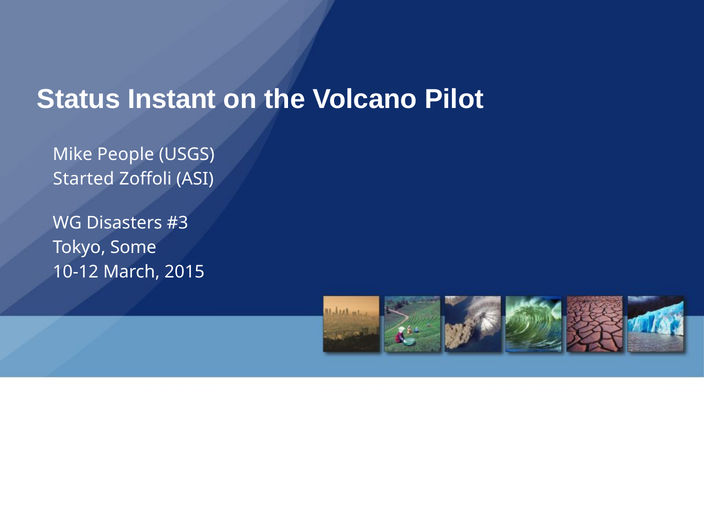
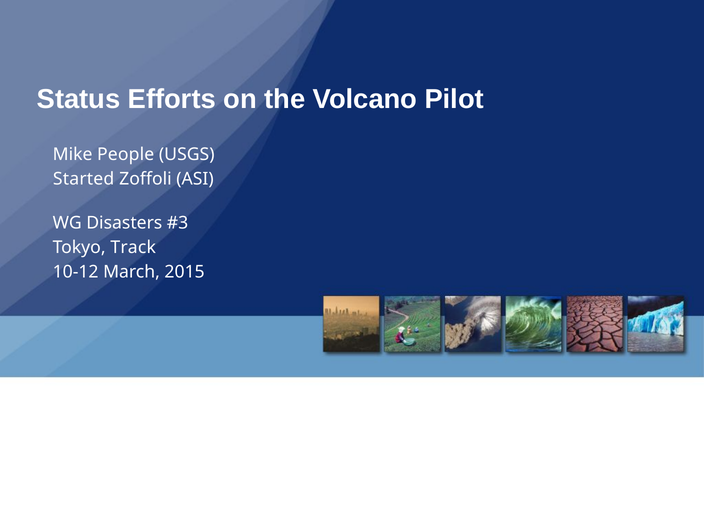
Instant: Instant -> Efforts (172, 99)
Some: Some -> Track (133, 247)
